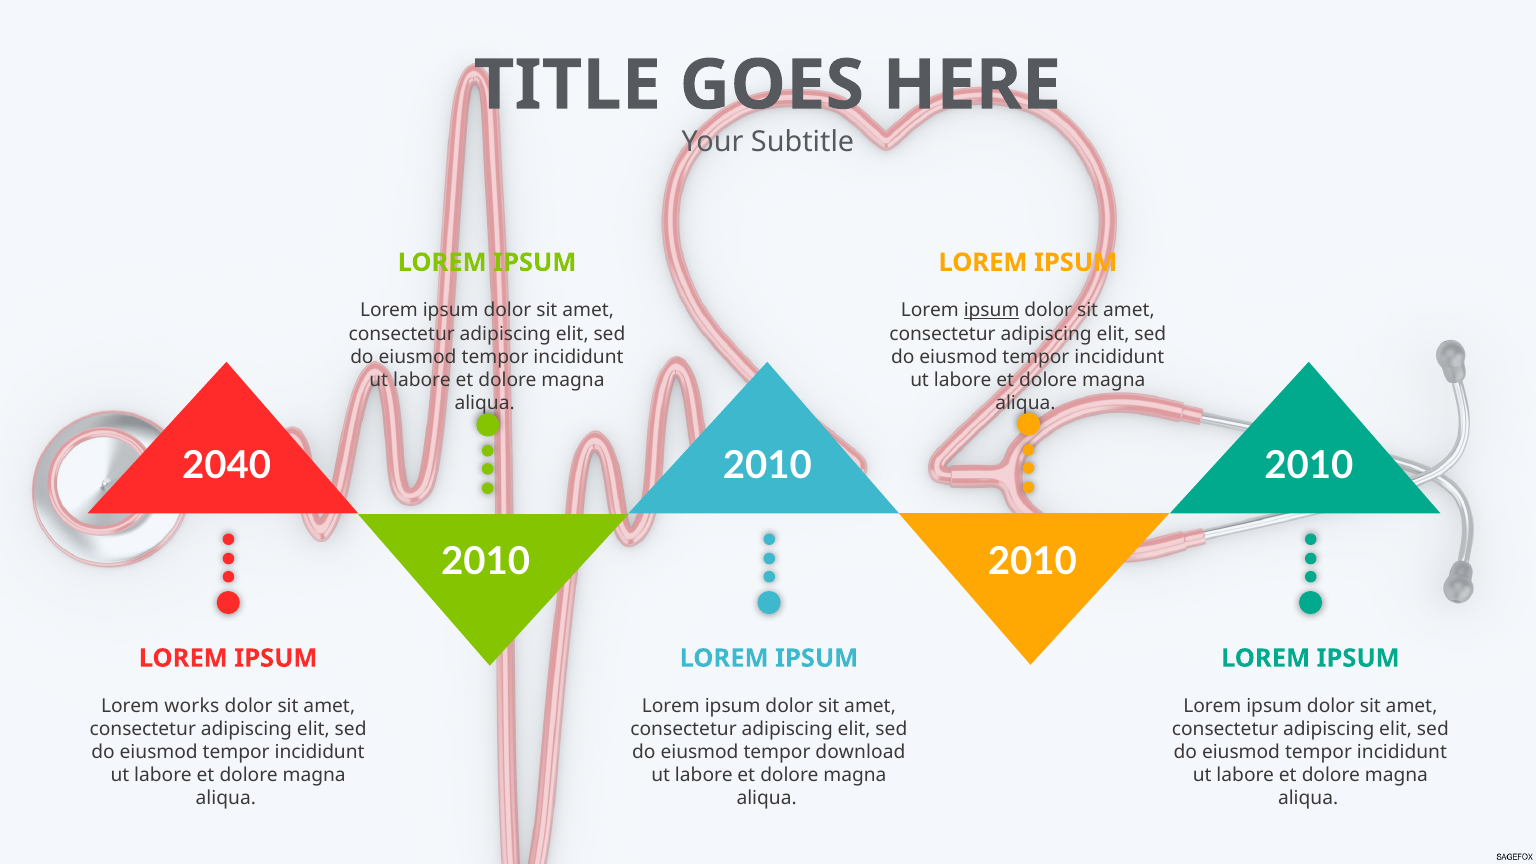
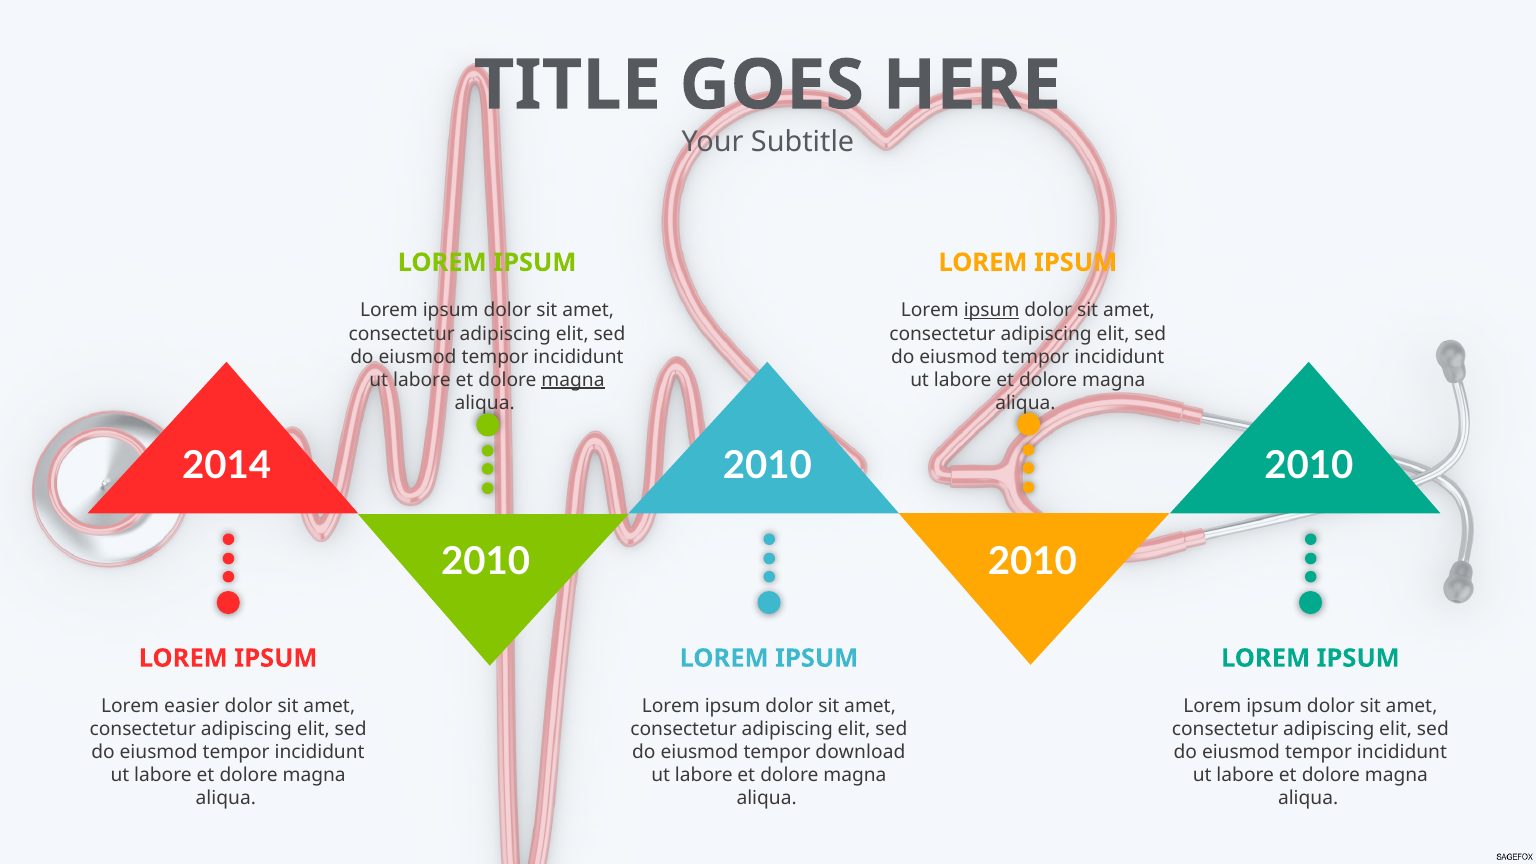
magna underline: none -> present (573, 380)
2040: 2040 -> 2014 (227, 466)
works: works -> easier (192, 706)
